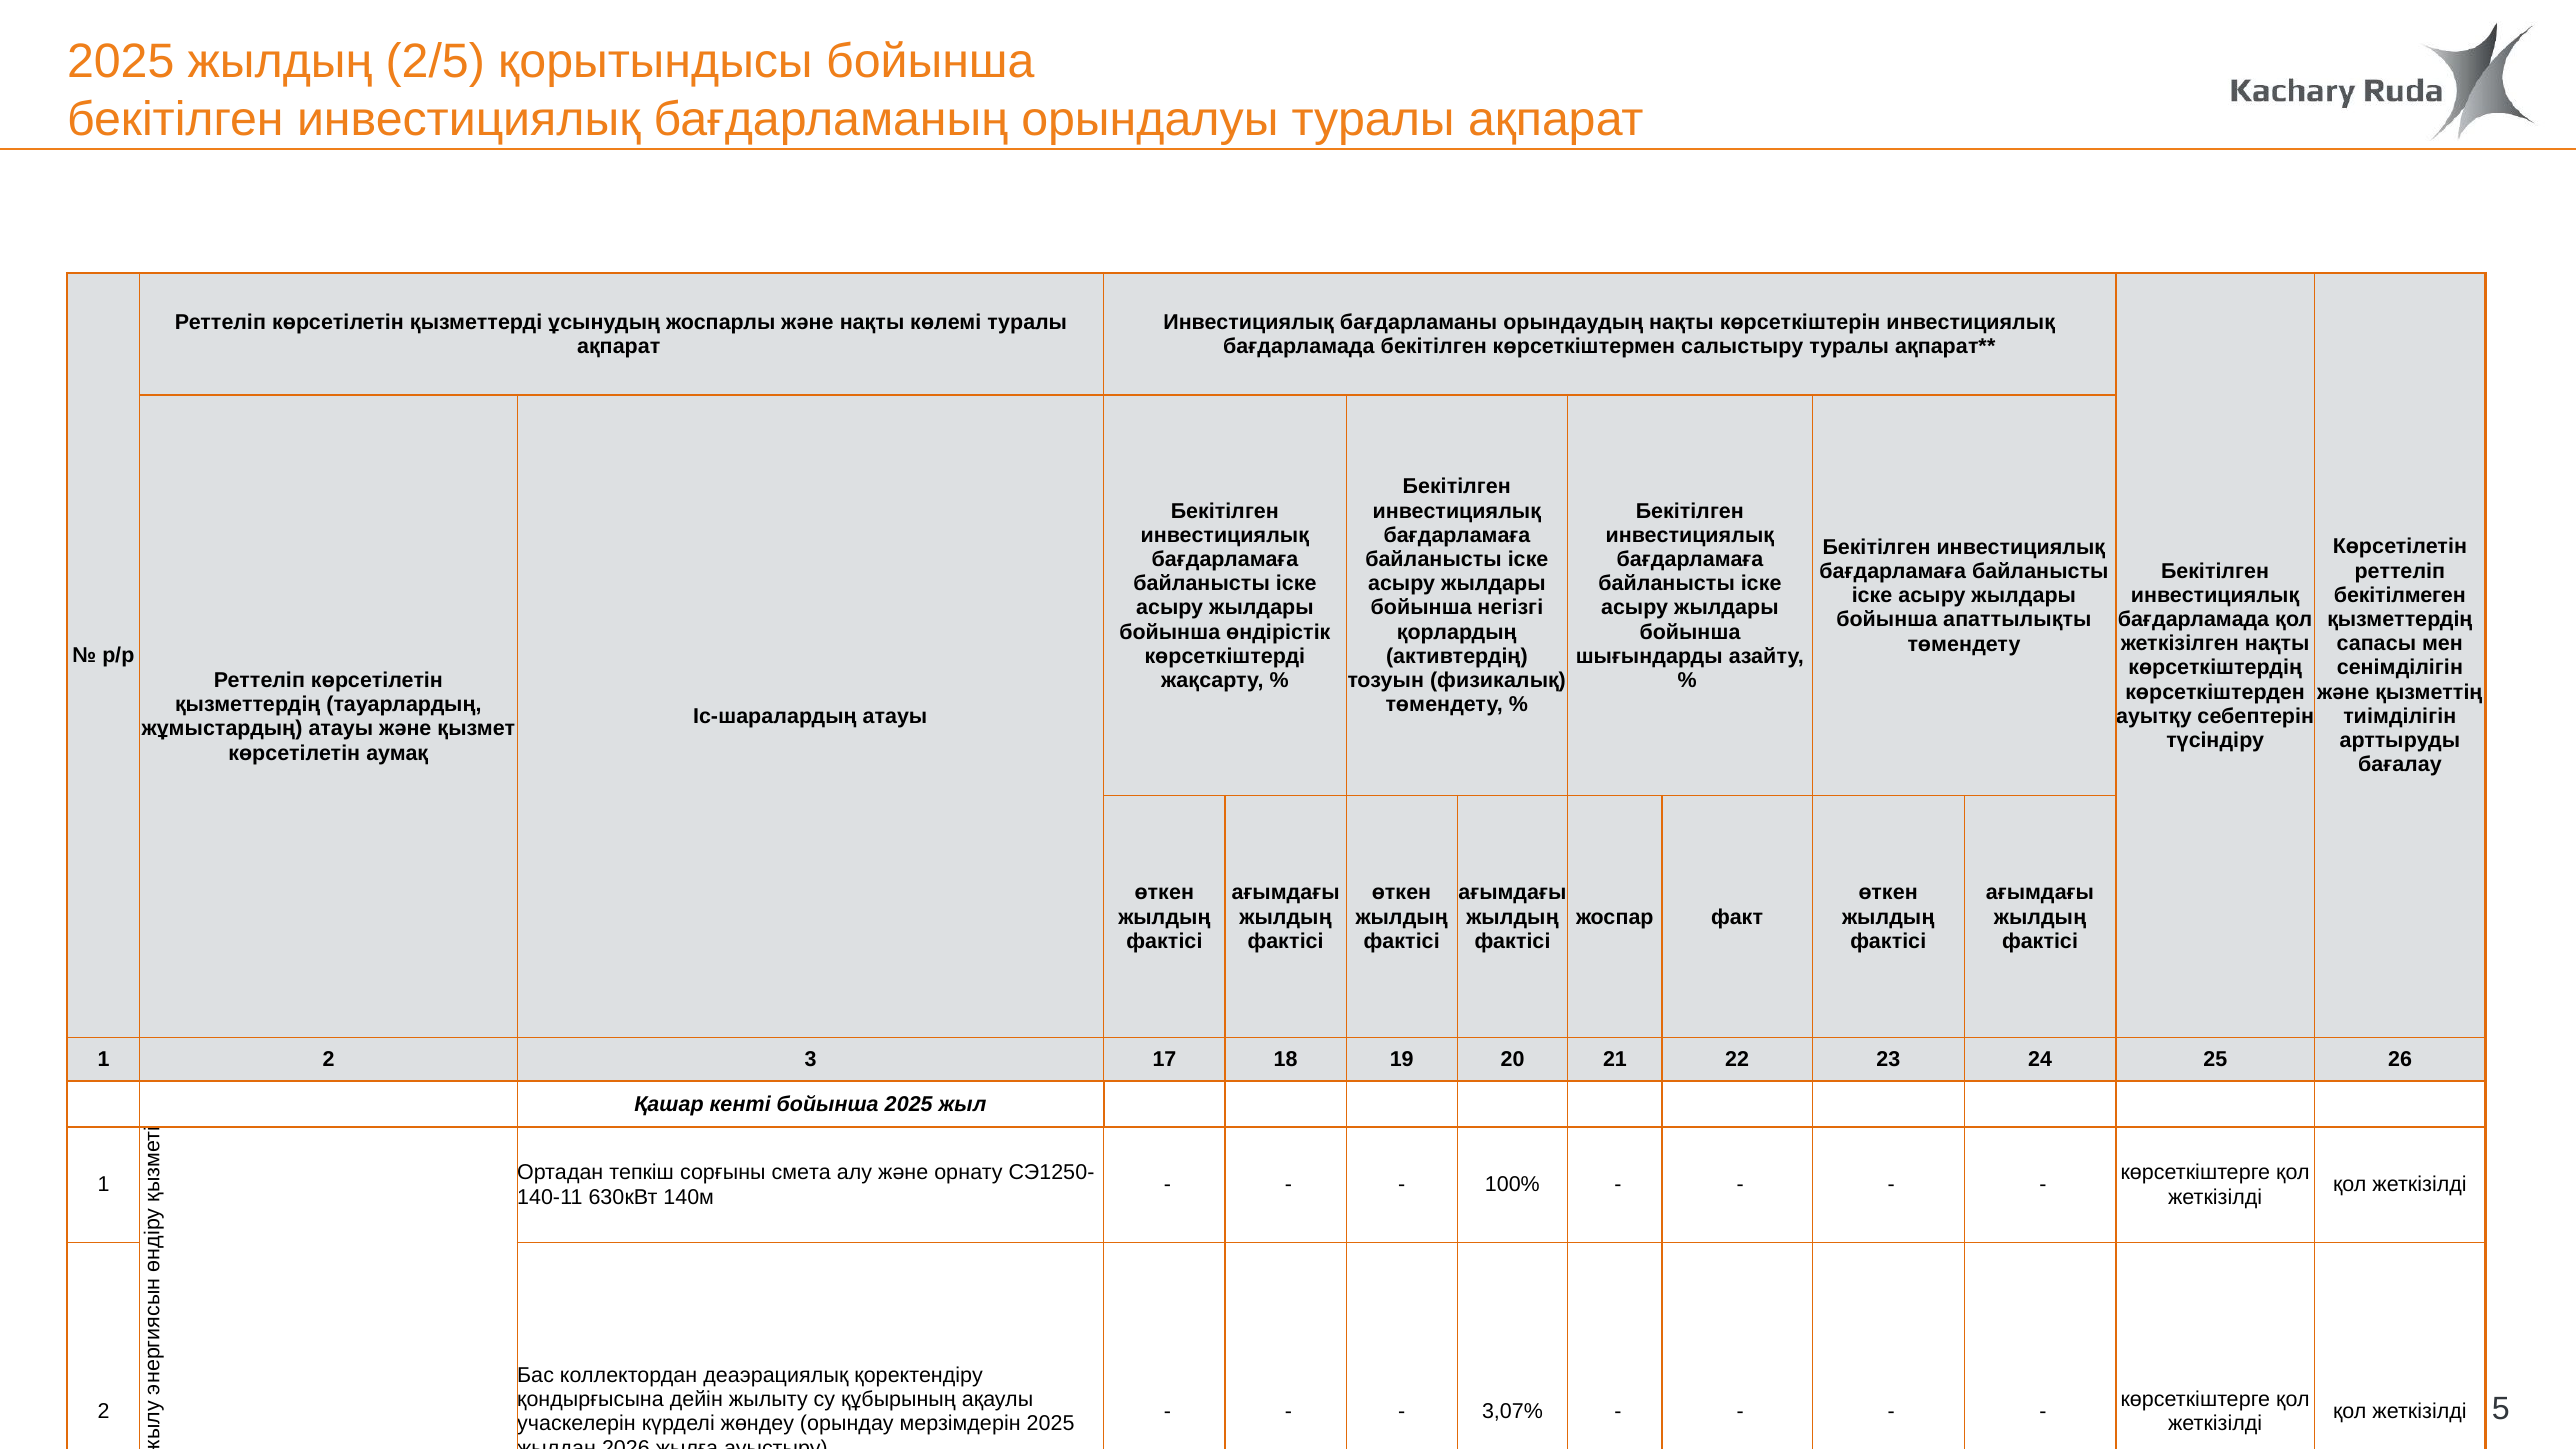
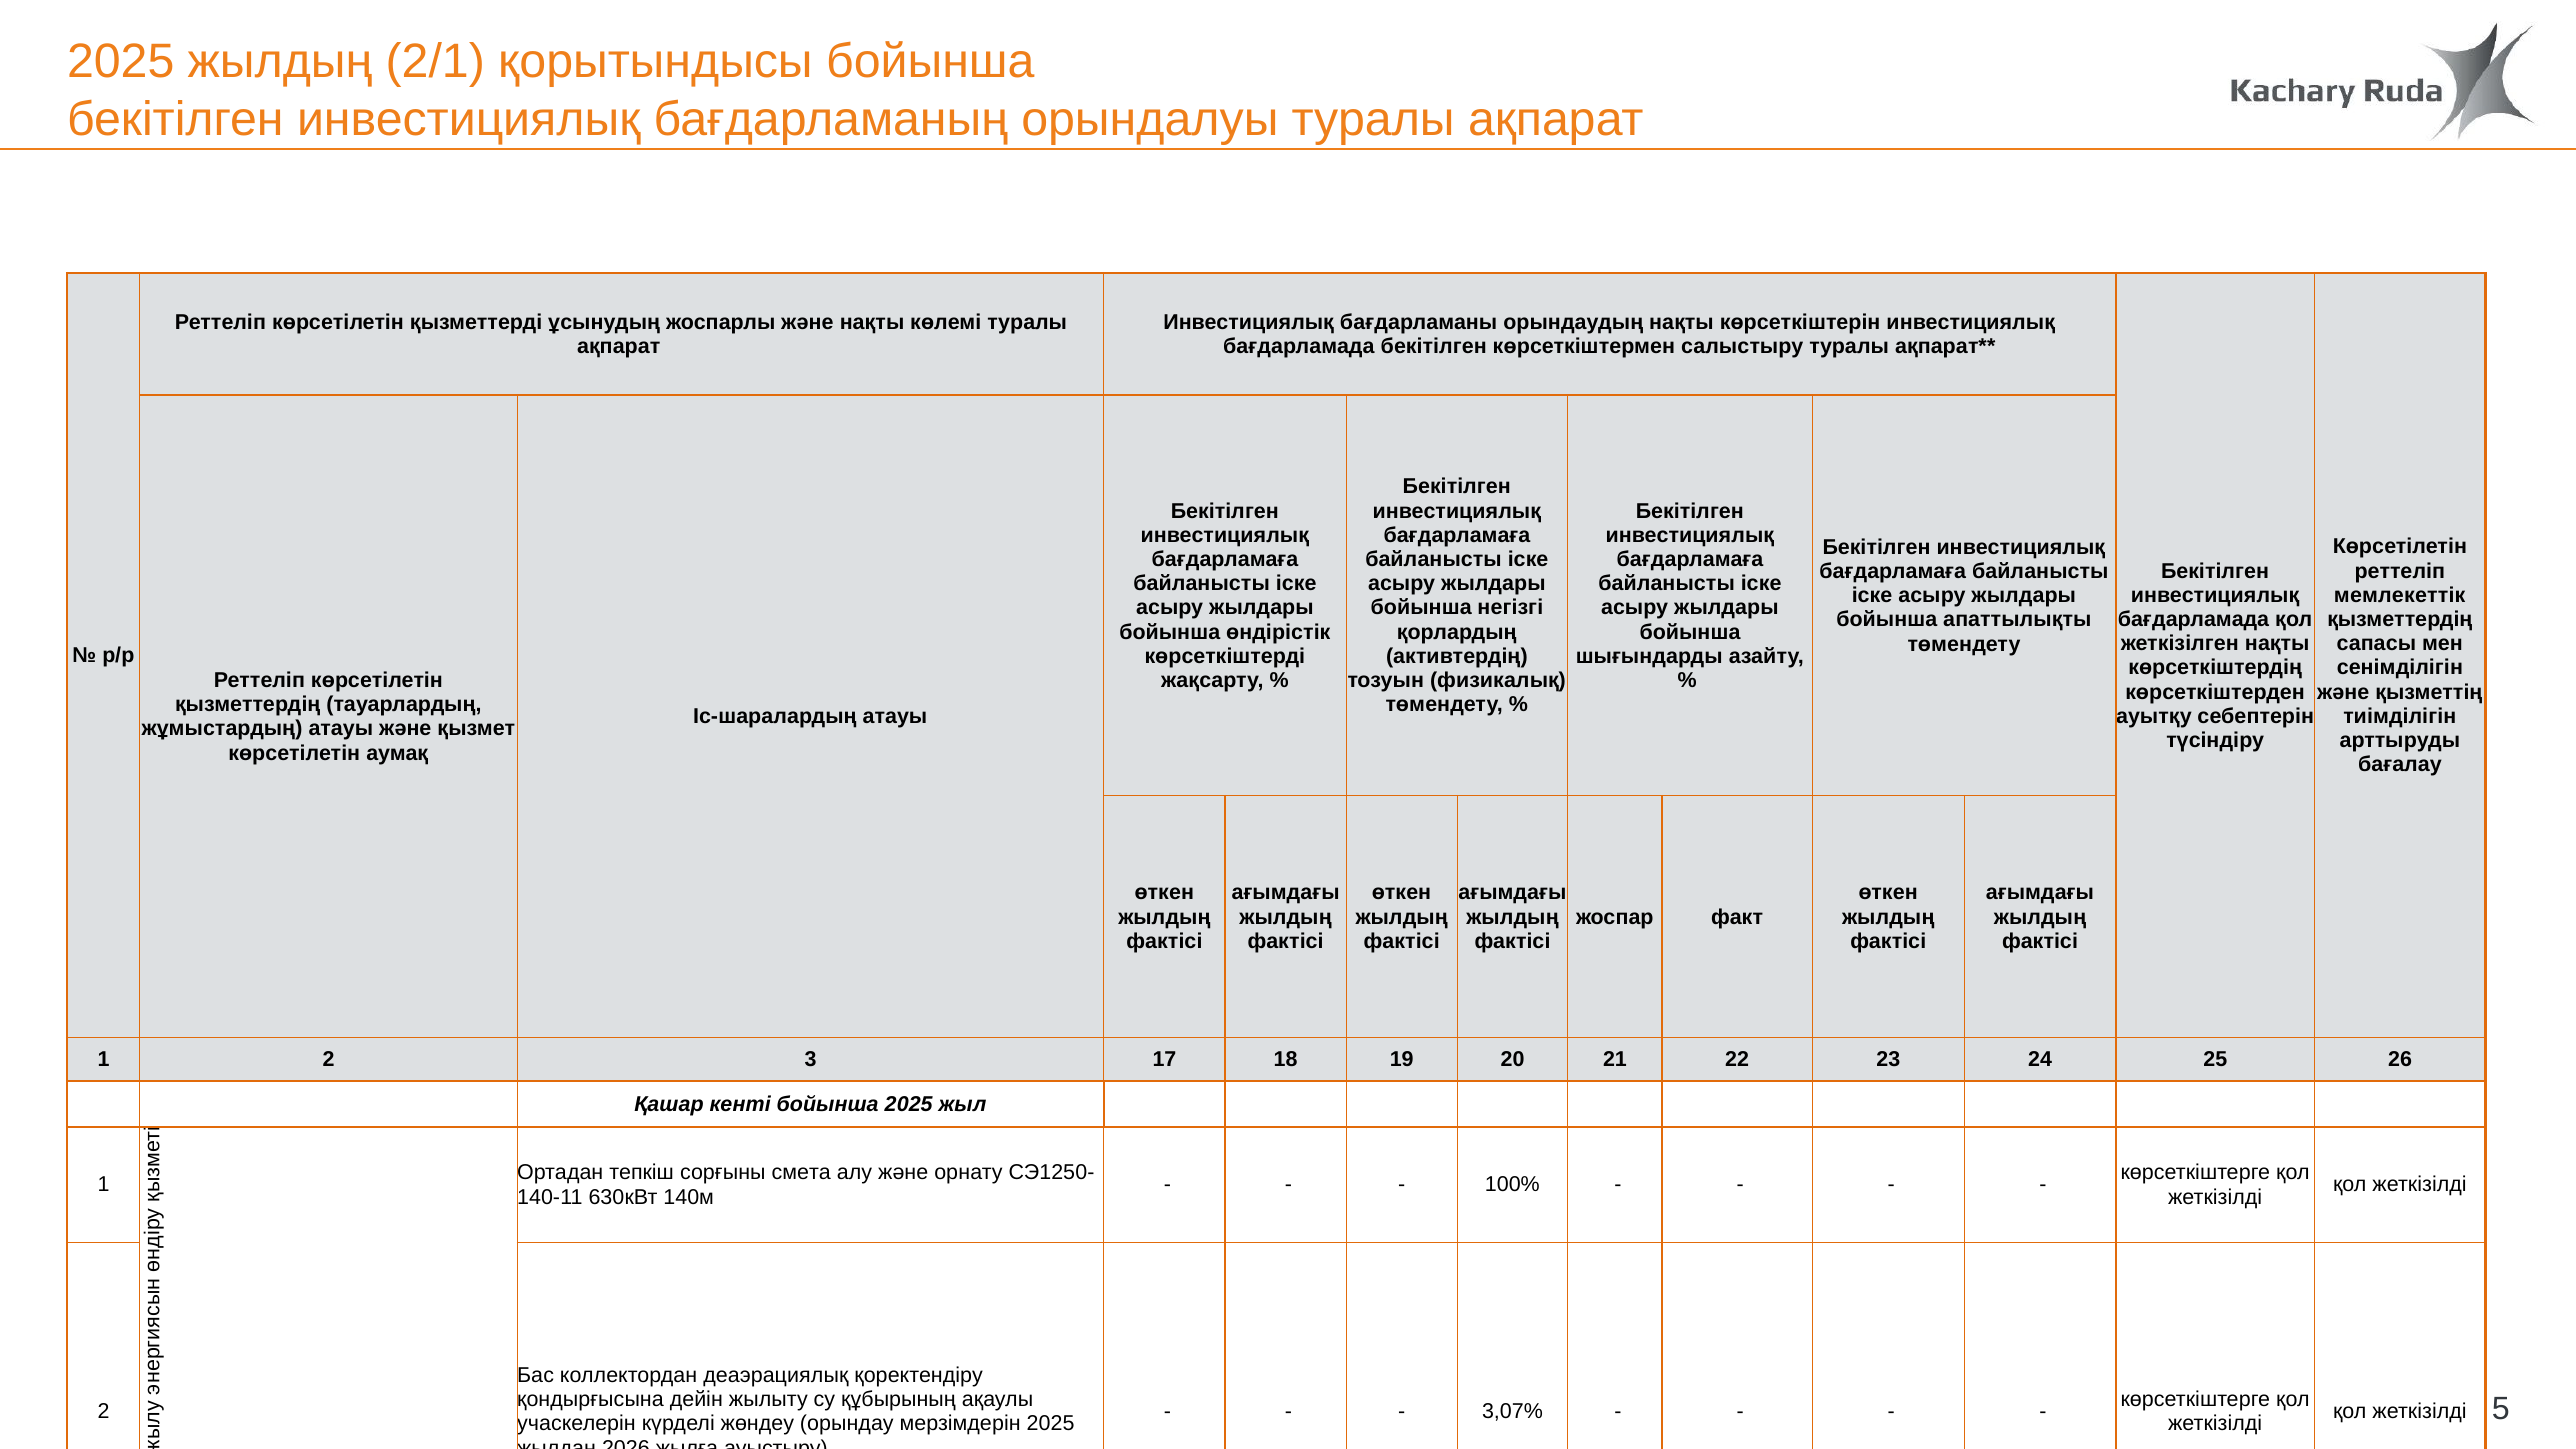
2/5: 2/5 -> 2/1 (435, 61)
бекітілмеген: бекітілмеген -> мемлекеттік (2400, 595)
